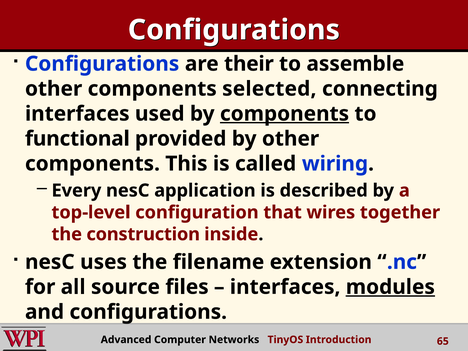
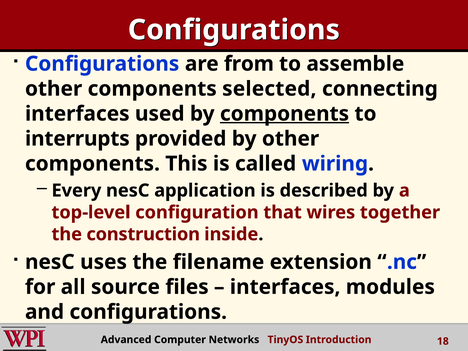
their: their -> from (249, 64)
functional: functional -> interrupts (77, 139)
modules underline: present -> none (390, 287)
65: 65 -> 18 (443, 341)
